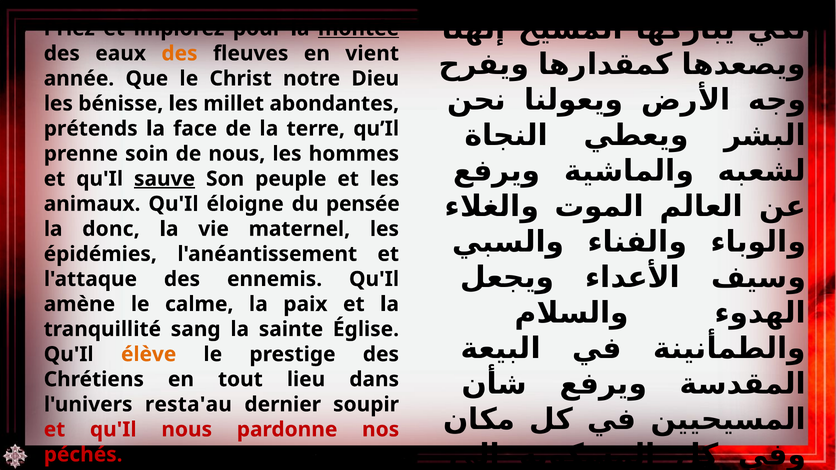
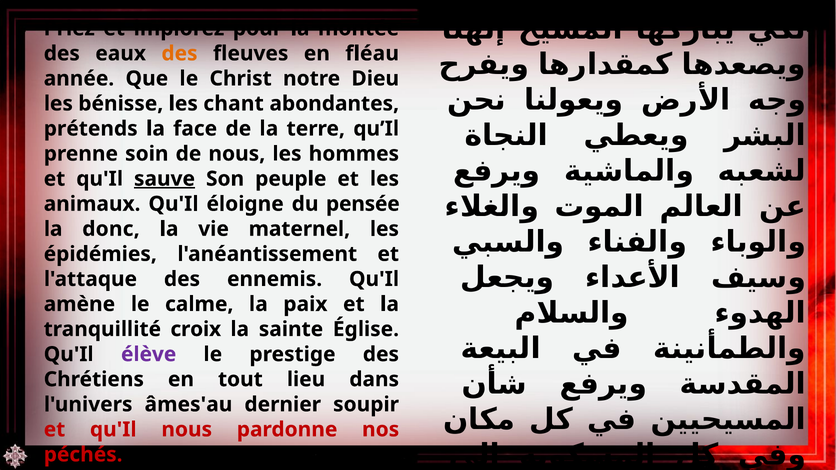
montée underline: present -> none (359, 28)
vient: vient -> fléau (372, 54)
millet: millet -> chant (234, 104)
sang: sang -> croix (196, 329)
élève colour: orange -> purple (149, 354)
resta'au: resta'au -> âmes'au (188, 405)
